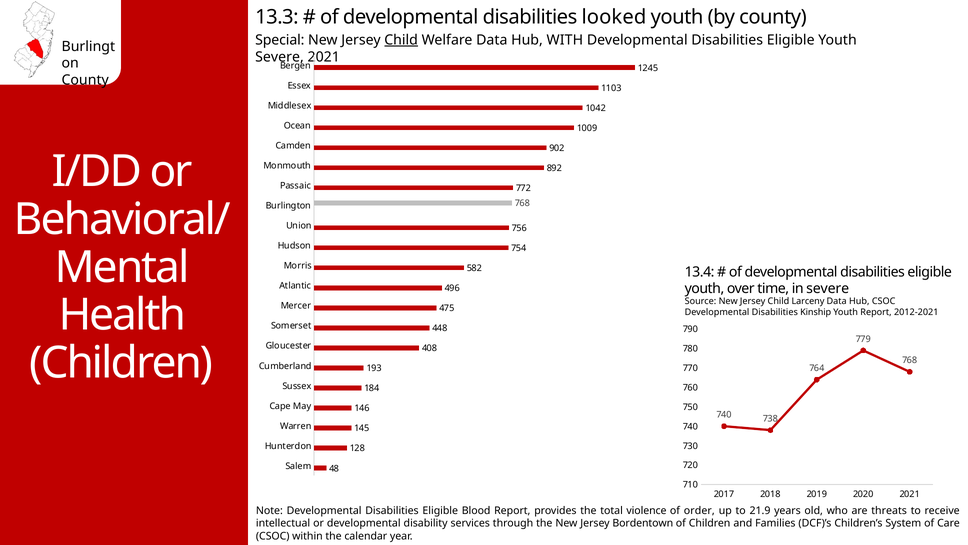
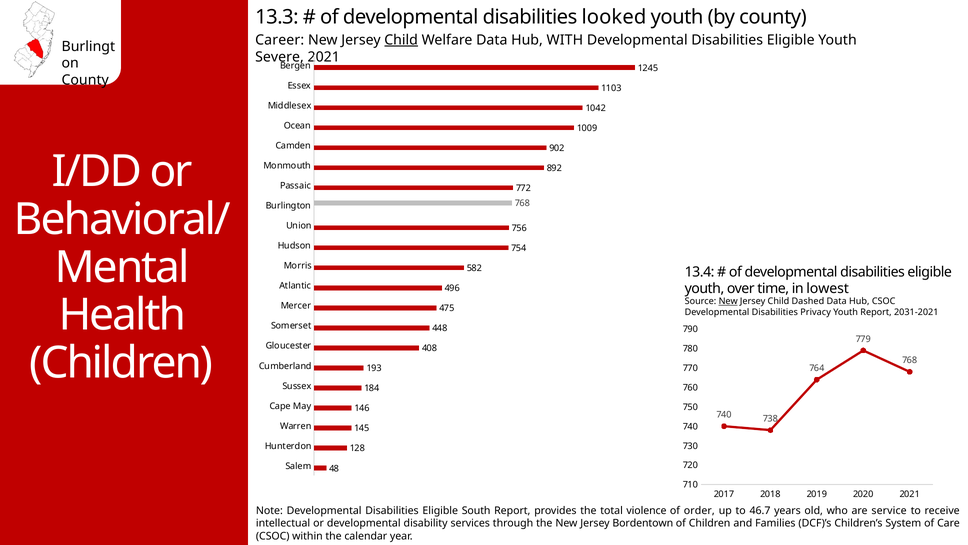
Special: Special -> Career (280, 40)
in severe: severe -> lowest (828, 289)
New underline: none -> present (728, 301)
Larceny: Larceny -> Dashed (808, 301)
Kinship: Kinship -> Privacy (816, 312)
2012-2021: 2012-2021 -> 2031-2021 (916, 312)
Blood: Blood -> South (476, 510)
21.9: 21.9 -> 46.7 (760, 510)
threats: threats -> service (889, 510)
